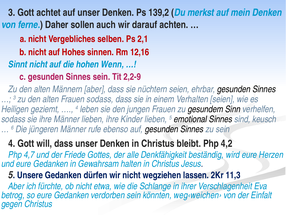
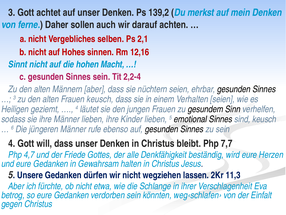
Wenn: Wenn -> Macht (113, 64)
2,2-9: 2,2-9 -> 2,2-4 (132, 77)
Frauen sodass: sodass -> keusch (100, 99)
leben: leben -> läutet (89, 109)
4,2: 4,2 -> 7,7 (227, 143)
weg‹weichen›: weg‹weichen› -> weg‹schlafen› (198, 195)
